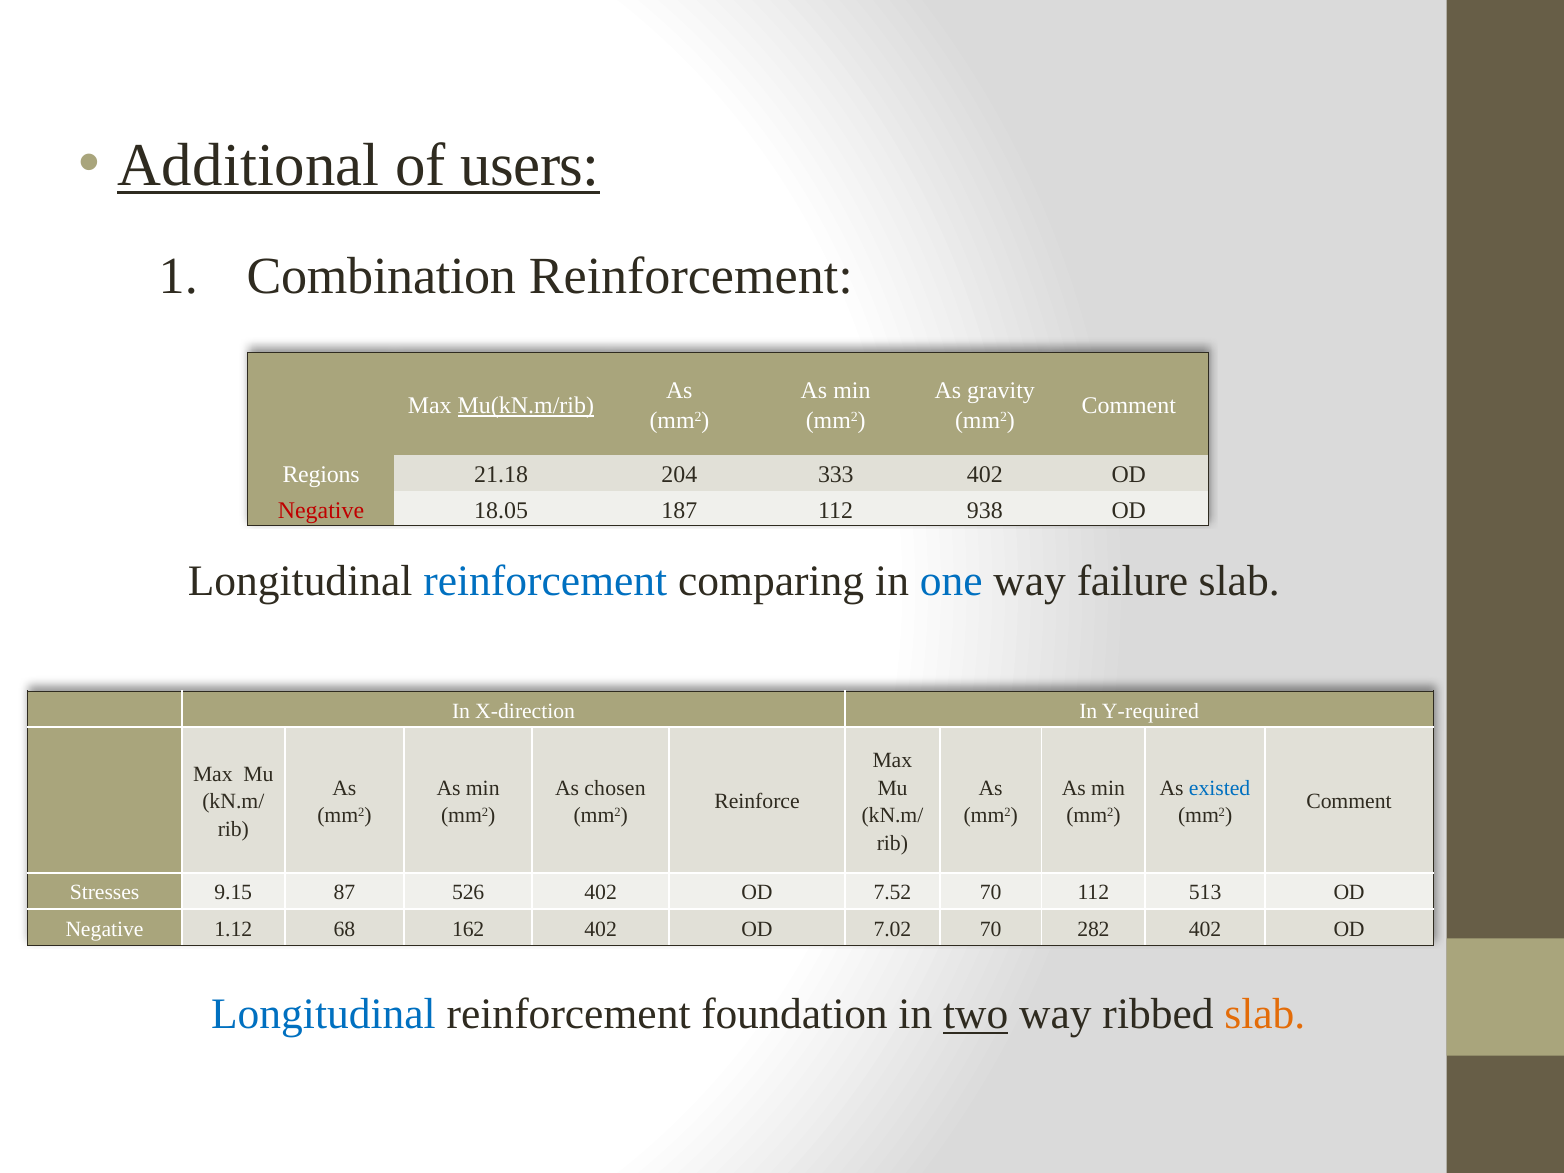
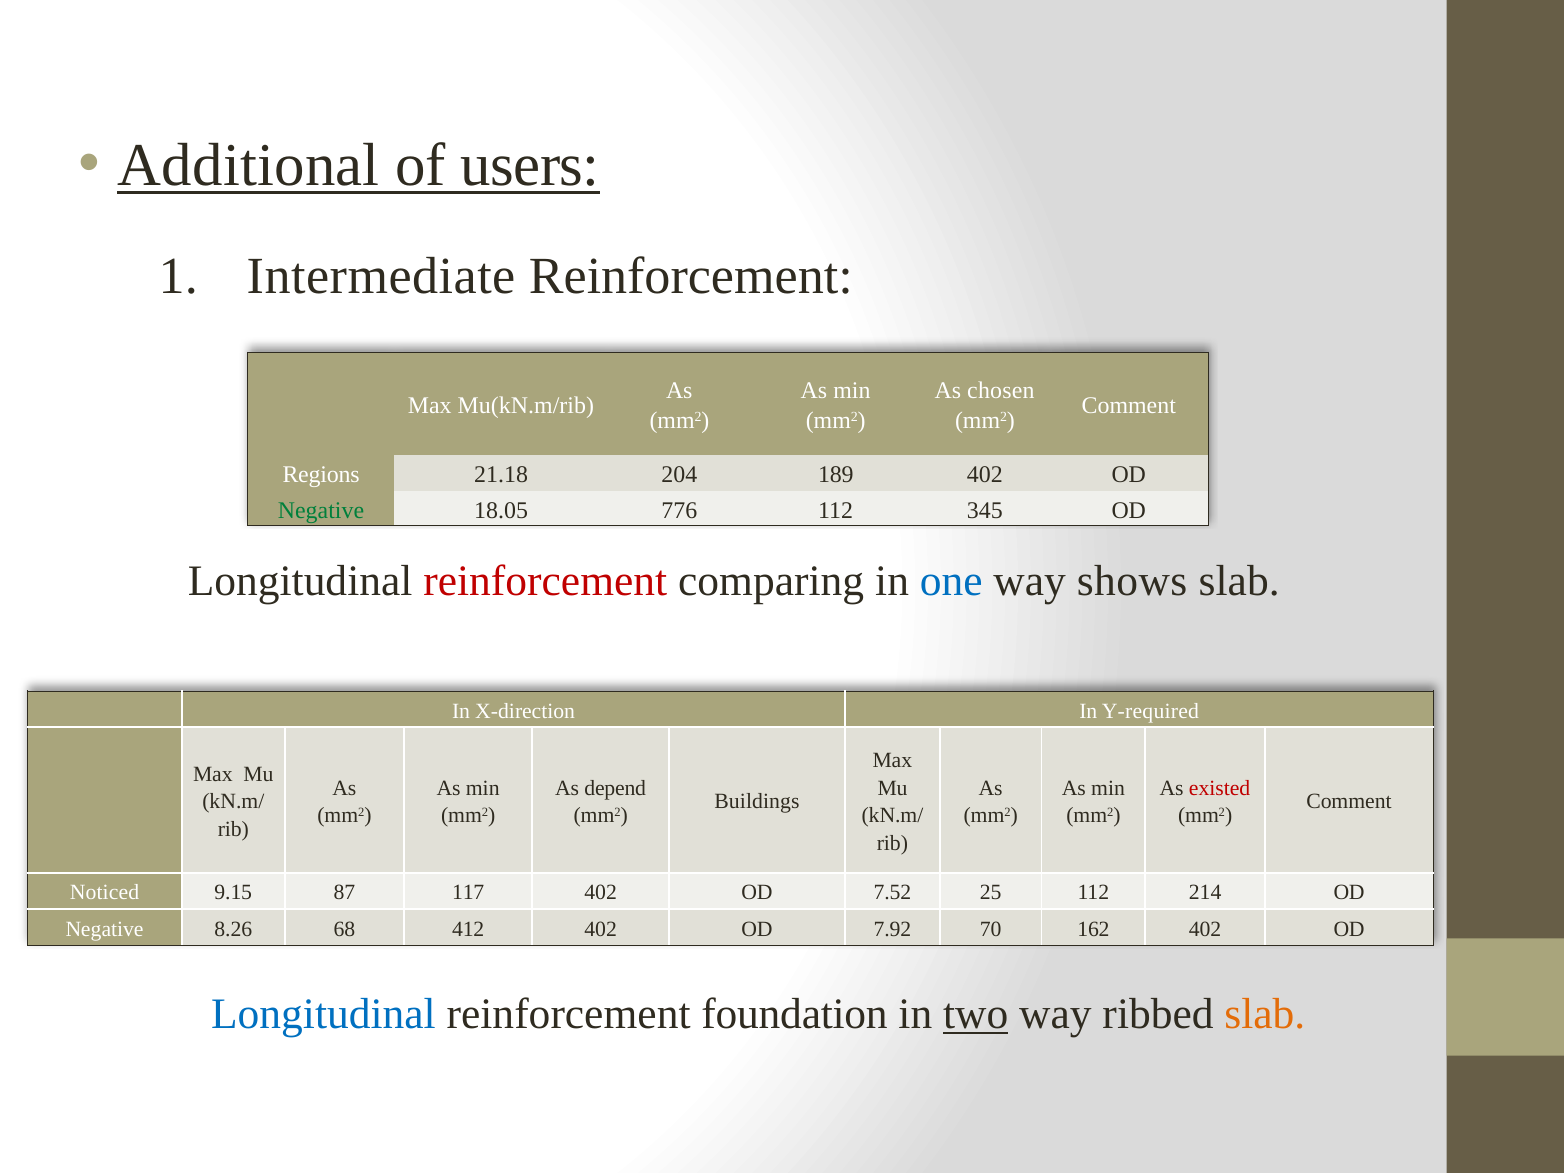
Combination: Combination -> Intermediate (381, 276)
gravity: gravity -> chosen (1001, 391)
Mu(kN.m/rib underline: present -> none (526, 406)
333: 333 -> 189 (836, 475)
Negative colour: red -> green (321, 510)
187: 187 -> 776 (679, 510)
938: 938 -> 345 (985, 510)
reinforcement colour: blue -> red (545, 581)
failure: failure -> shows (1132, 581)
chosen: chosen -> depend (615, 788)
existed colour: blue -> red (1220, 788)
Reinforce: Reinforce -> Buildings (757, 802)
Stresses: Stresses -> Noticed (105, 893)
526: 526 -> 117 (468, 893)
7.52 70: 70 -> 25 (991, 893)
513: 513 -> 214 (1205, 893)
1.12: 1.12 -> 8.26 (233, 929)
162: 162 -> 412 (468, 929)
7.02: 7.02 -> 7.92 (892, 929)
282: 282 -> 162 (1094, 929)
